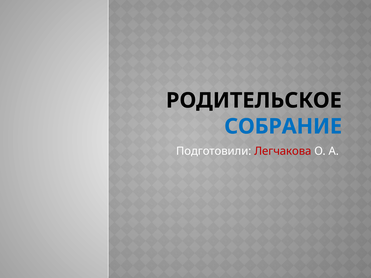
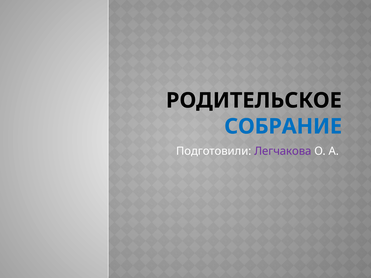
Легчакова colour: red -> purple (283, 151)
